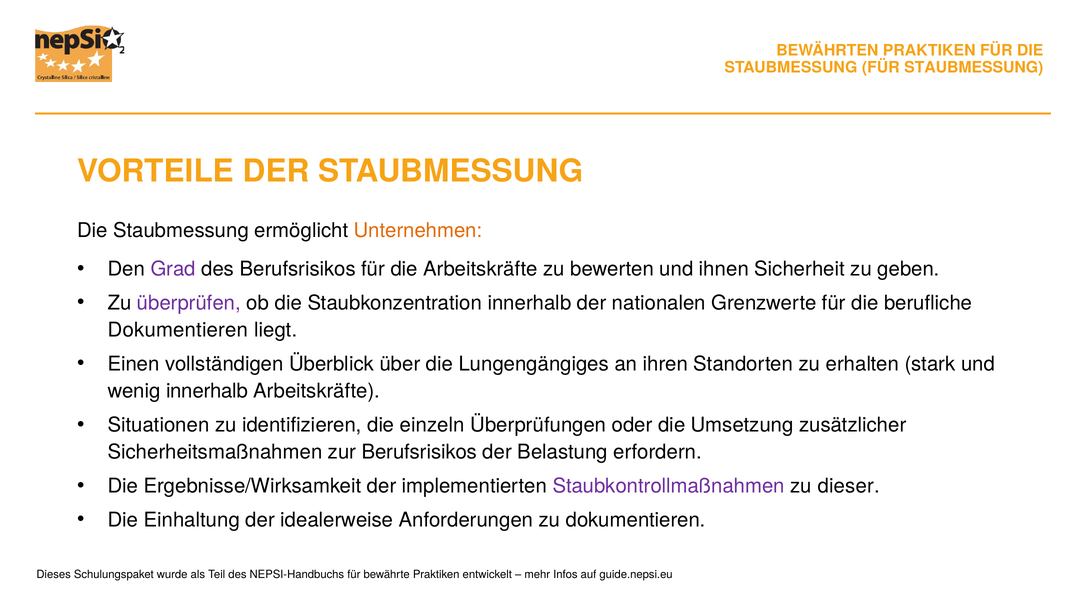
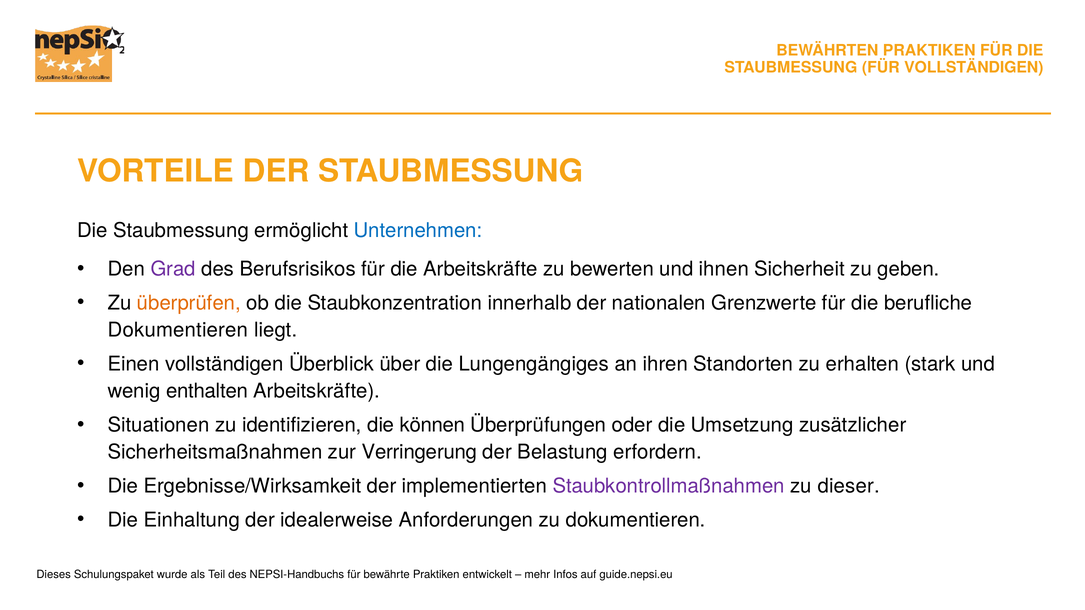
FÜR STAUBMESSUNG: STAUBMESSUNG -> VOLLSTÄNDIGEN (974, 68)
Unternehmen colour: orange -> blue (418, 231)
überprüfen colour: purple -> orange (189, 303)
wenig innerhalb: innerhalb -> enthalten (207, 391)
einzeln: einzeln -> können (432, 425)
zur Berufsrisikos: Berufsrisikos -> Verringerung (419, 452)
